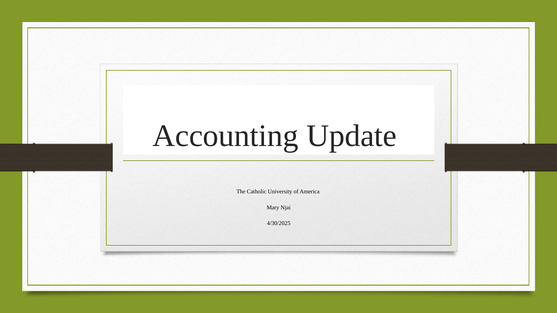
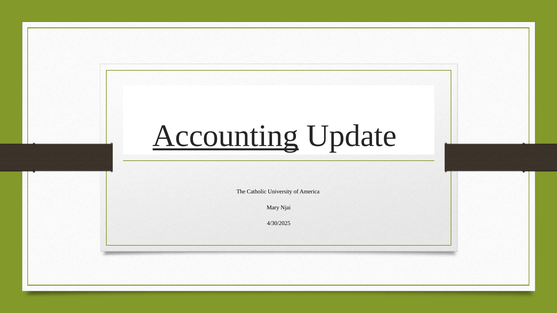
Accounting underline: none -> present (226, 136)
